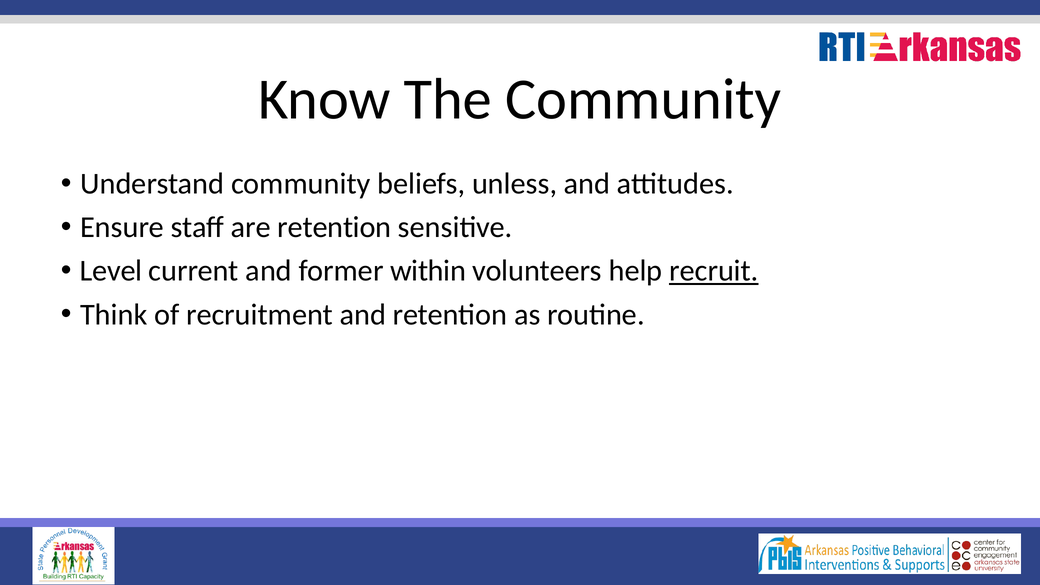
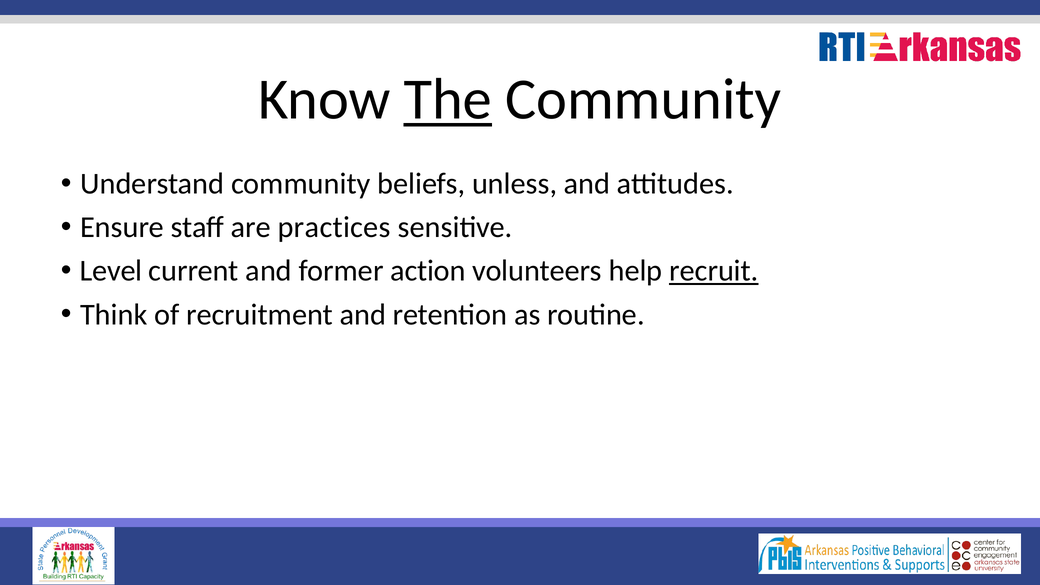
The underline: none -> present (448, 100)
are retention: retention -> practices (334, 227)
within: within -> action (428, 271)
